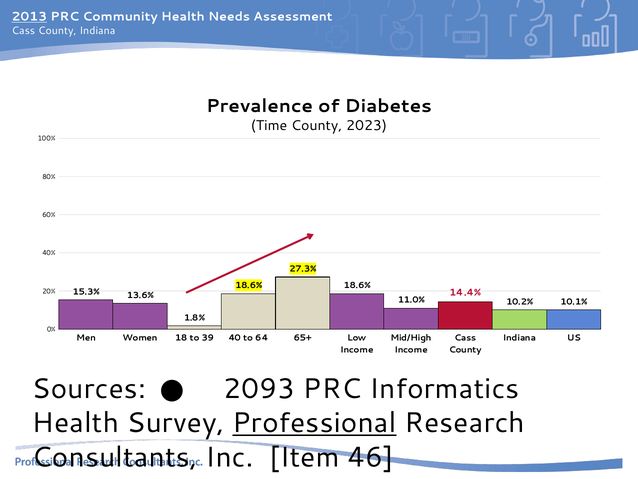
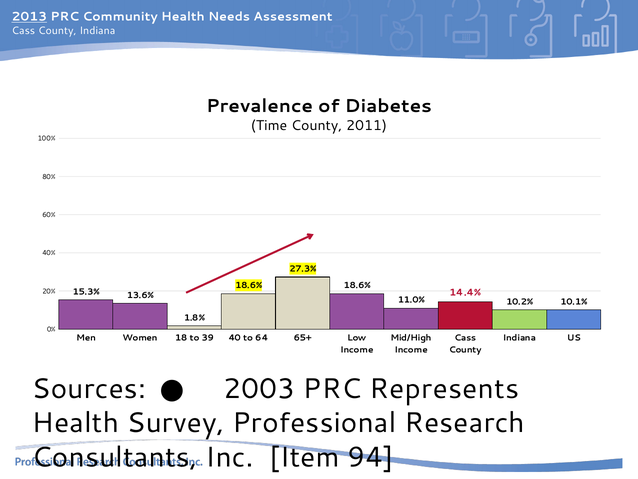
2023: 2023 -> 2011 (367, 125)
2093: 2093 -> 2003 (259, 389)
Informatics: Informatics -> Represents (444, 389)
Professional underline: present -> none (314, 423)
46: 46 -> 94 (371, 457)
